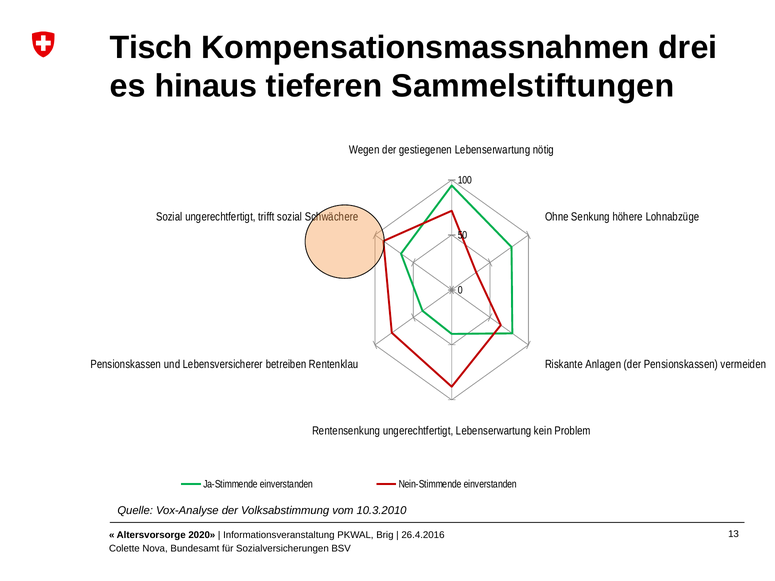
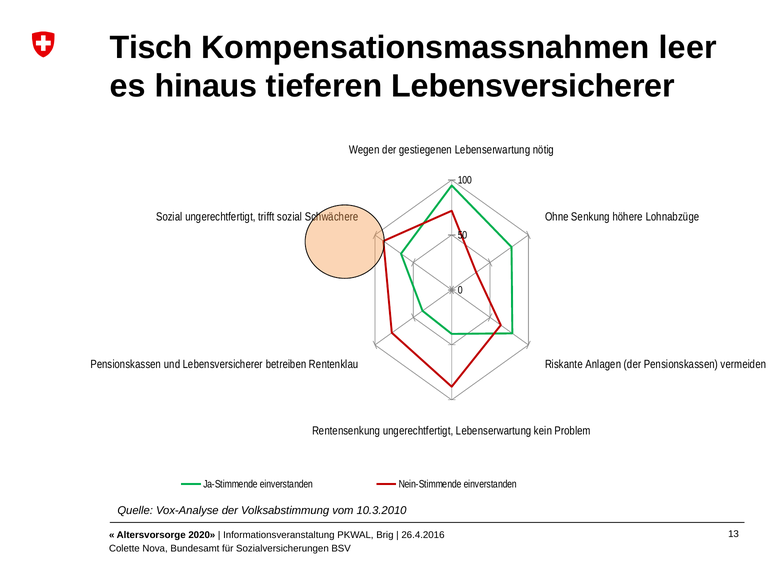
drei: drei -> leer (688, 48)
tieferen Sammelstiftungen: Sammelstiftungen -> Lebensversicherer (533, 86)
